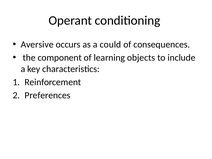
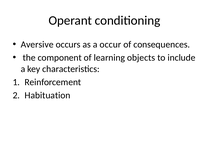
could: could -> occur (110, 44)
Preferences: Preferences -> Habituation (48, 95)
